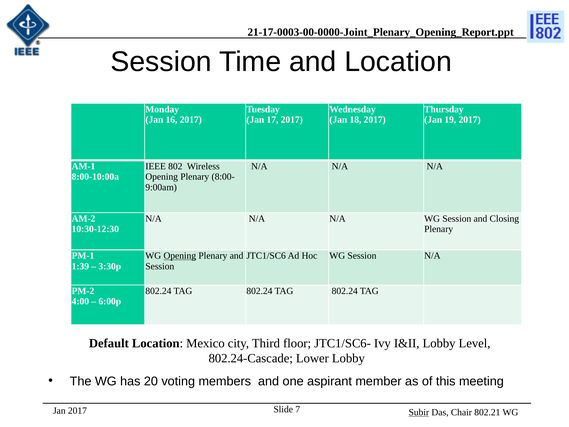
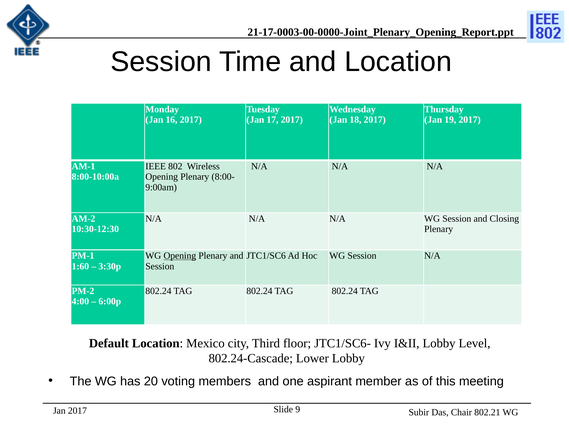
1:39: 1:39 -> 1:60 (80, 266)
7: 7 -> 9 (298, 409)
Subir underline: present -> none (419, 412)
